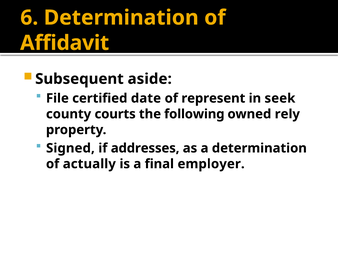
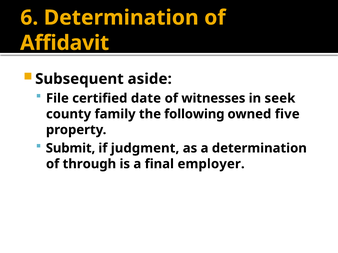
represent: represent -> witnesses (213, 98)
courts: courts -> family (115, 114)
rely: rely -> five (287, 114)
Signed: Signed -> Submit (71, 148)
addresses: addresses -> judgment (145, 148)
actually: actually -> through (89, 164)
